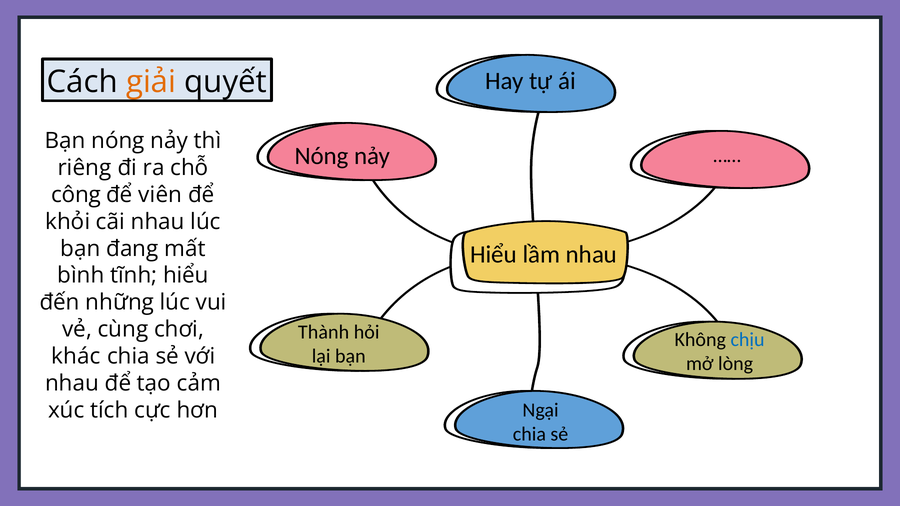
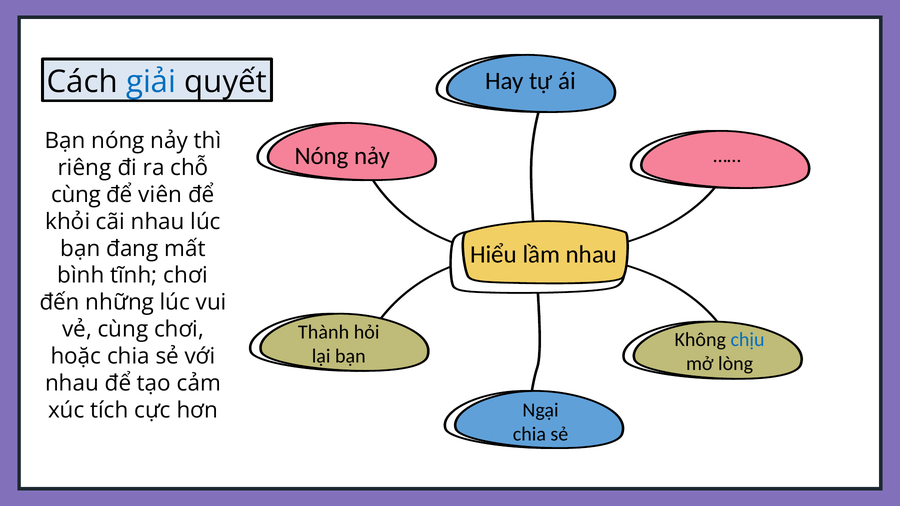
giải colour: orange -> blue (151, 82)
công: công -> cùng (76, 195)
tĩnh hiểu: hiểu -> chơi (186, 276)
khác: khác -> hoặc (76, 357)
